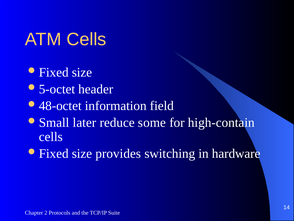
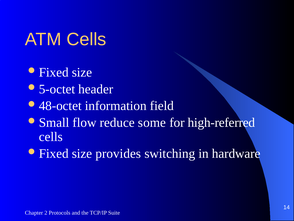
later: later -> flow (85, 122)
high-contain: high-contain -> high-referred (221, 122)
